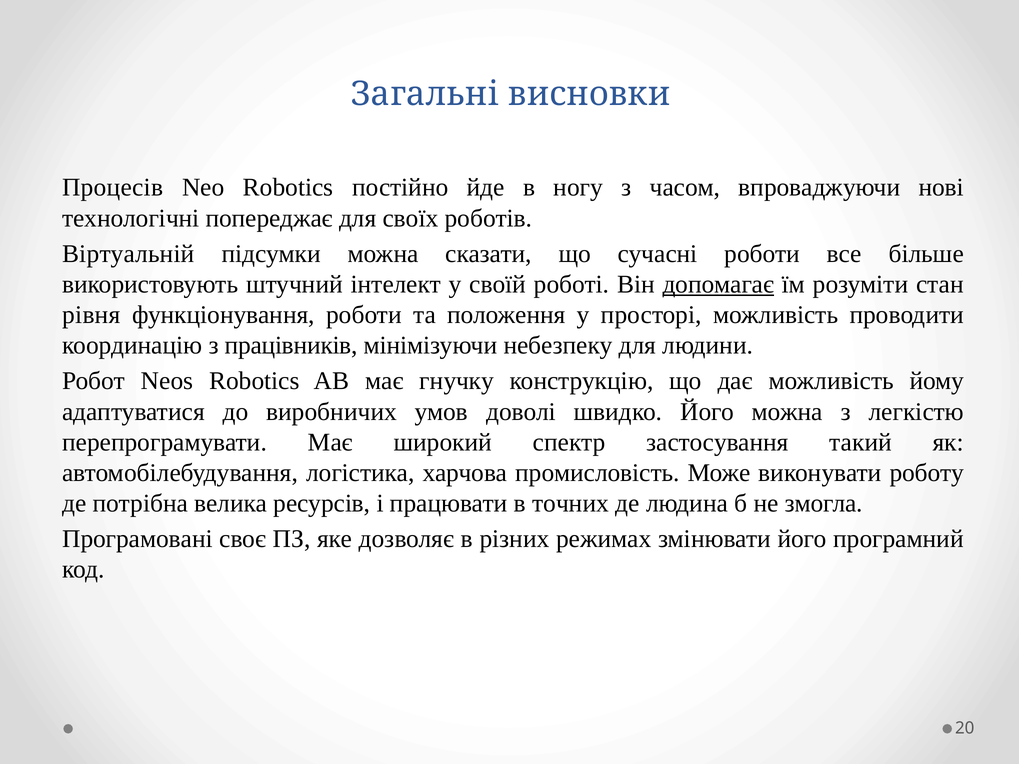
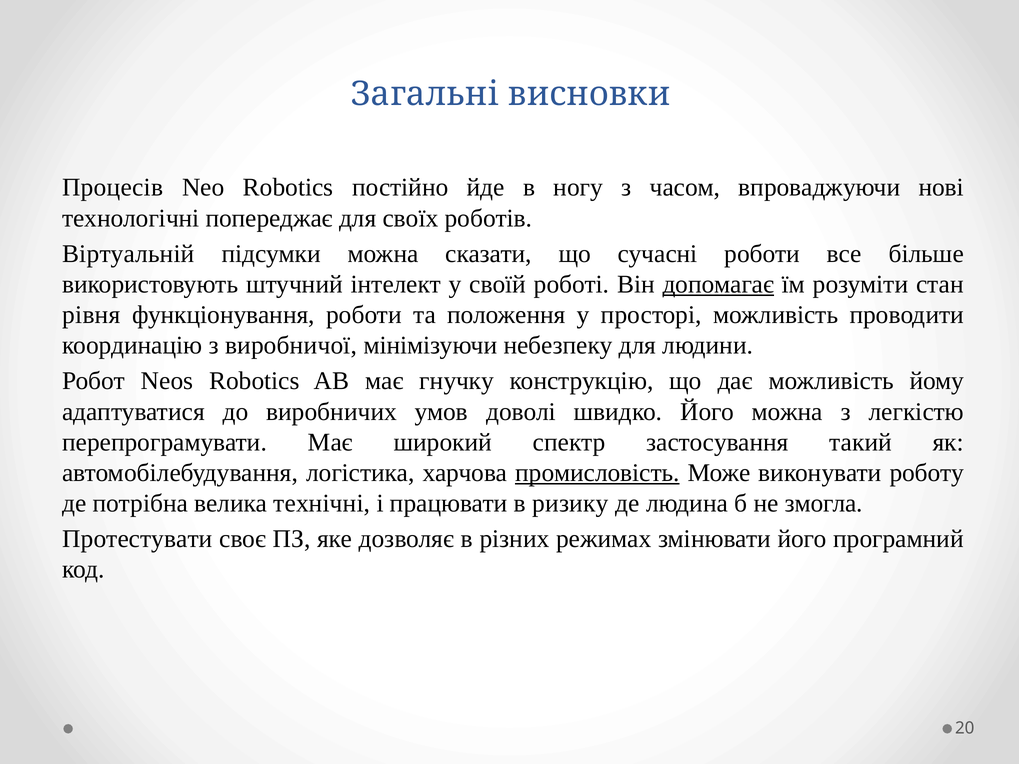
працівників: працівників -> виробничої (291, 346)
промисловість underline: none -> present (597, 473)
ресурсів: ресурсів -> технічні (322, 504)
точних: точних -> ризику (570, 504)
Програмовані: Програмовані -> Протестувати (137, 539)
